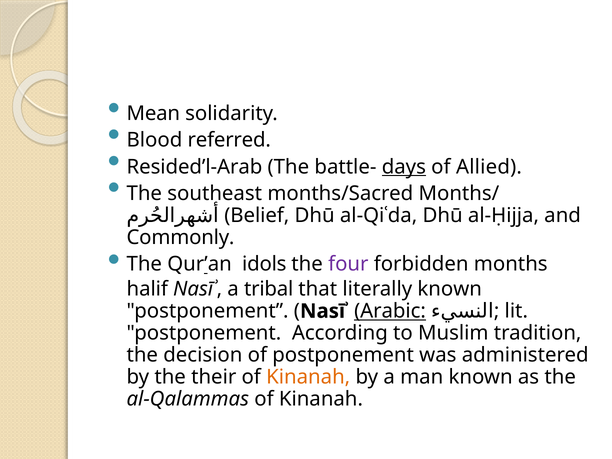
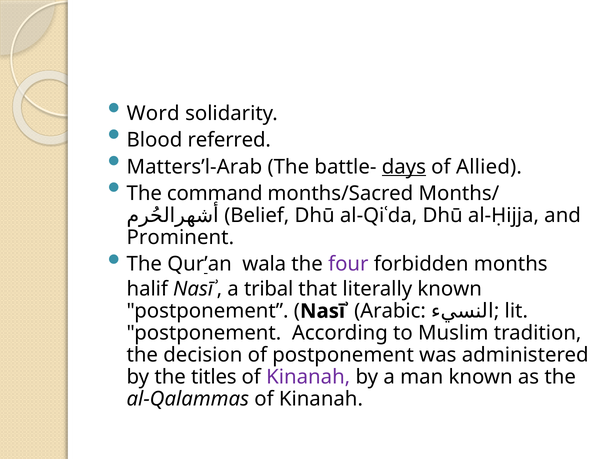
Mean: Mean -> Word (153, 114)
Resided’l-Arab: Resided’l-Arab -> Matters’l-Arab (194, 167)
southeast: southeast -> command (215, 193)
Commonly: Commonly -> Prominent (180, 237)
idols: idols -> wala (264, 264)
Arabic underline: present -> none (390, 311)
their: their -> titles (214, 377)
Kinanah colour: orange -> purple (308, 377)
